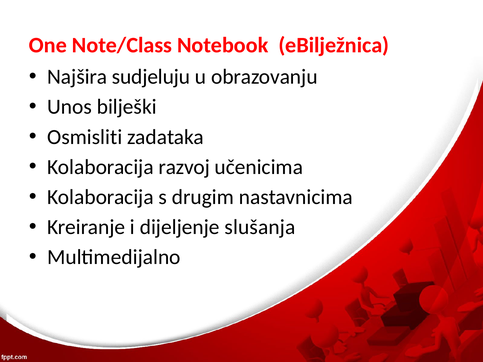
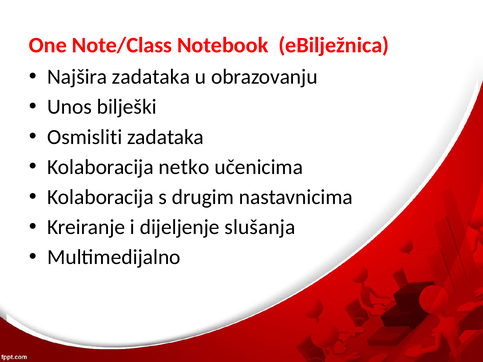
Najšira sudjeluju: sudjeluju -> zadataka (151, 77)
razvoj: razvoj -> netko (184, 167)
